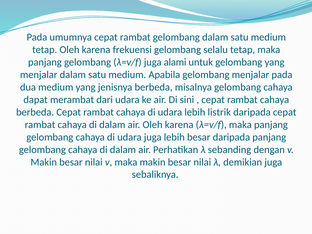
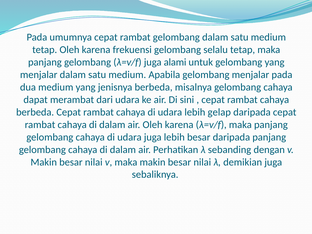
listrik: listrik -> gelap (219, 112)
